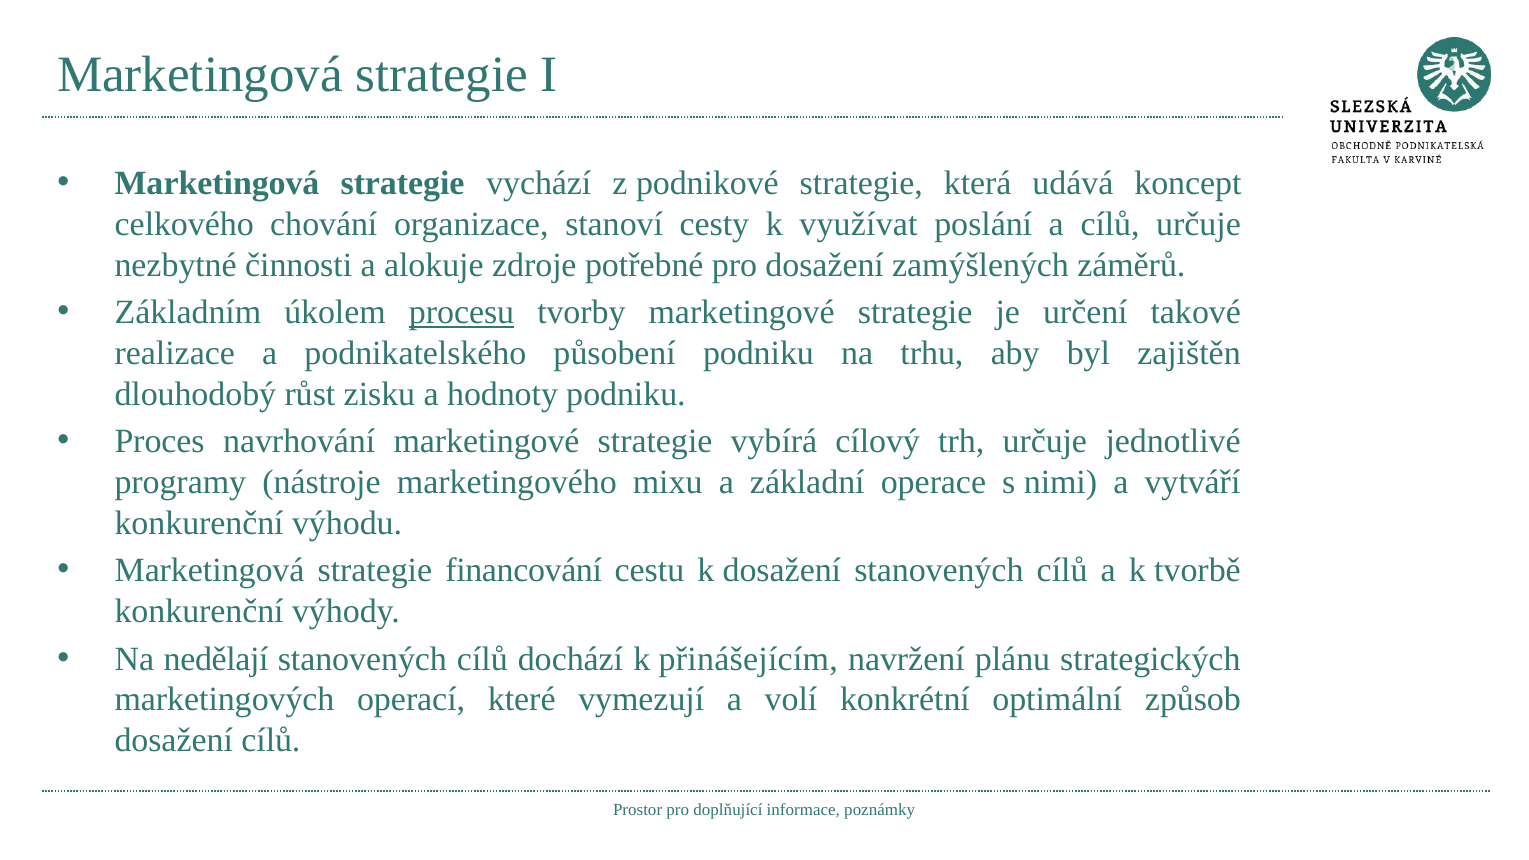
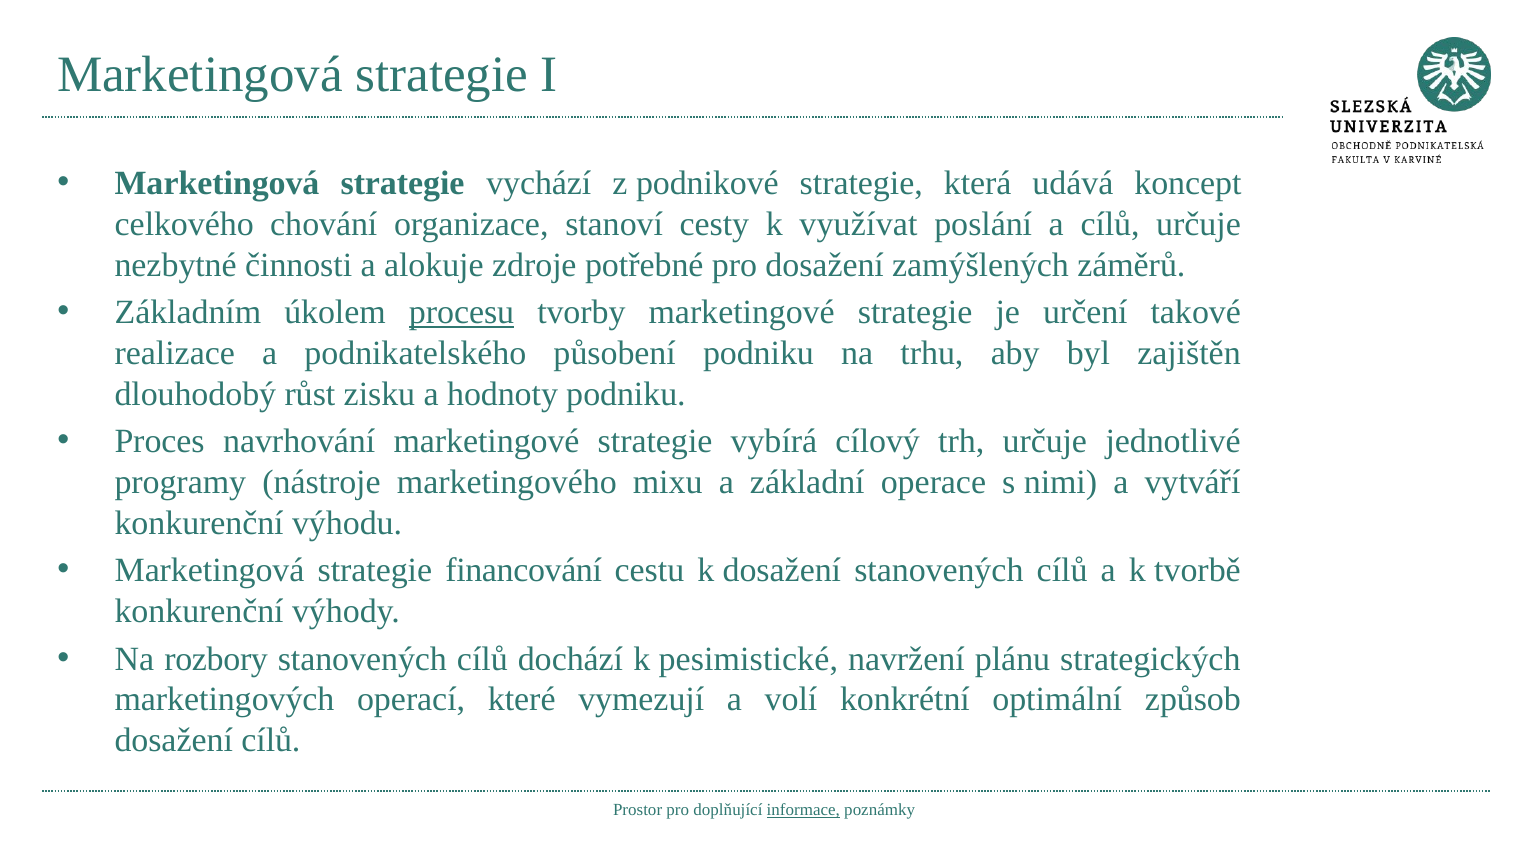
nedělají: nedělají -> rozbory (216, 659)
přinášejícím: přinášejícím -> pesimistické (748, 659)
informace underline: none -> present (803, 810)
